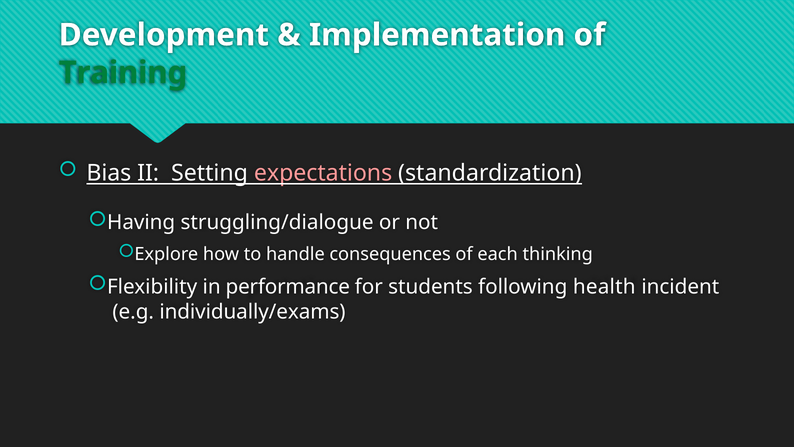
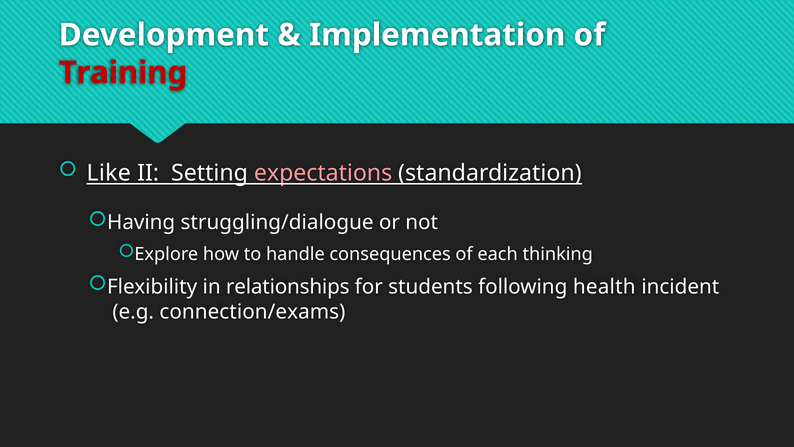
Training colour: green -> red (123, 73)
Bias: Bias -> Like (109, 173)
performance: performance -> relationships (288, 287)
individually/exams: individually/exams -> connection/exams (252, 311)
